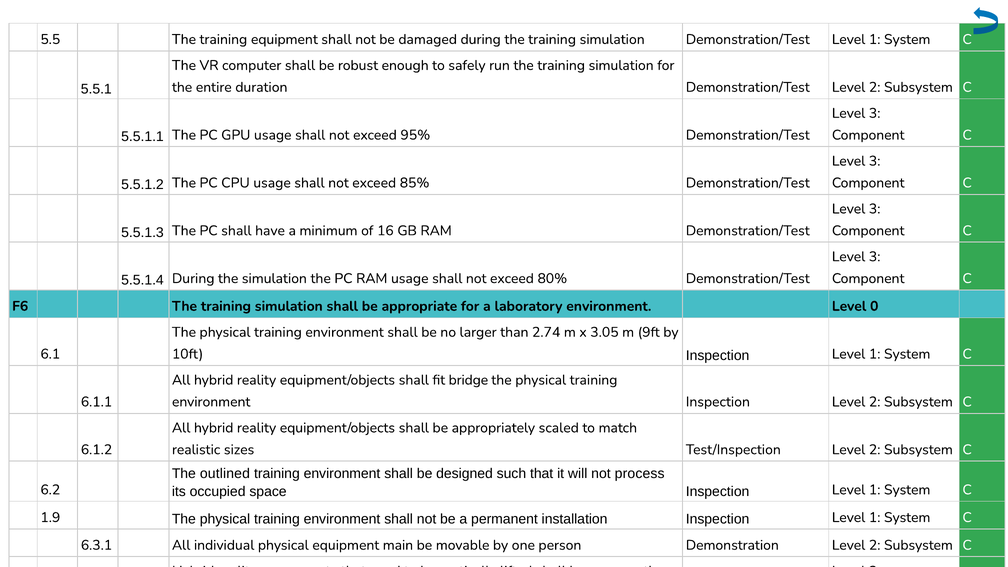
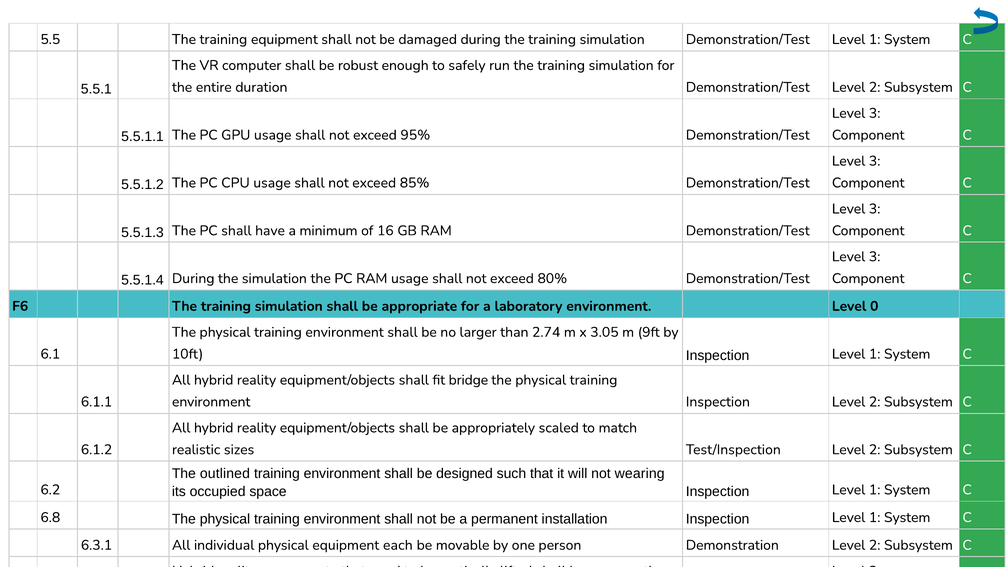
process: process -> wearing (640, 474)
1.9: 1.9 -> 6.8 (50, 517)
main: main -> each (398, 545)
